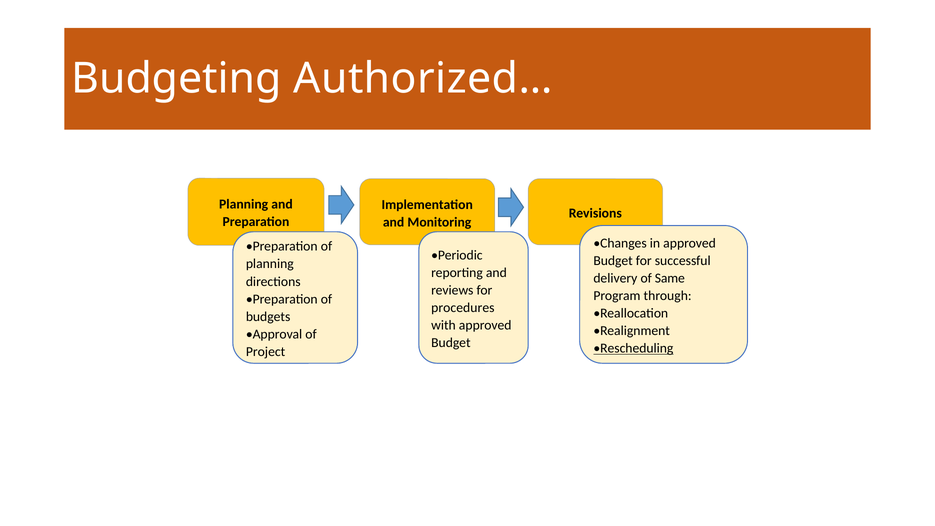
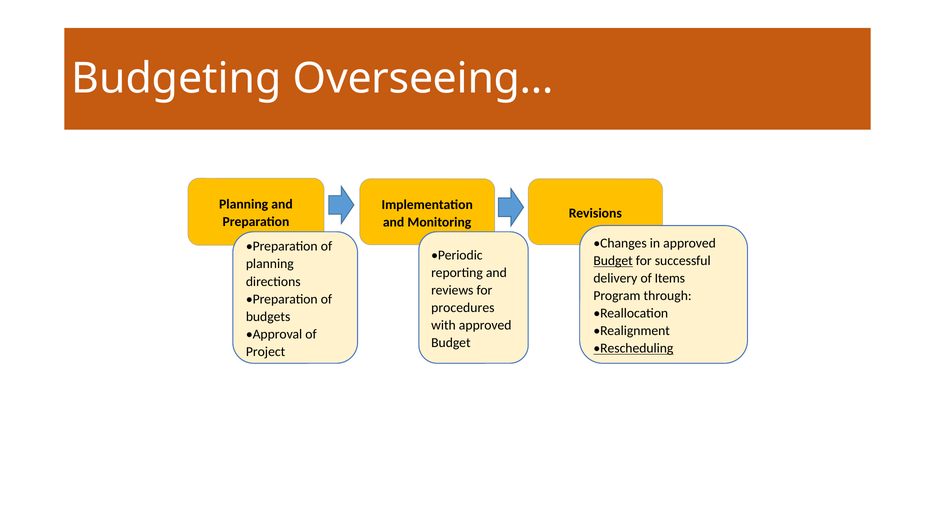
Authorized…: Authorized… -> Overseeing… (423, 79)
Budget underline: none -> present (613, 261)
Same: Same -> Items (670, 278)
